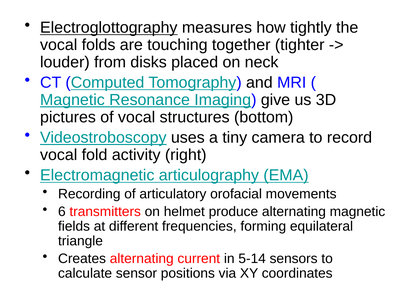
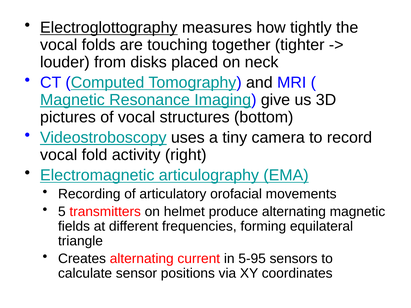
6: 6 -> 5 (62, 212)
5-14: 5-14 -> 5-95 (252, 259)
